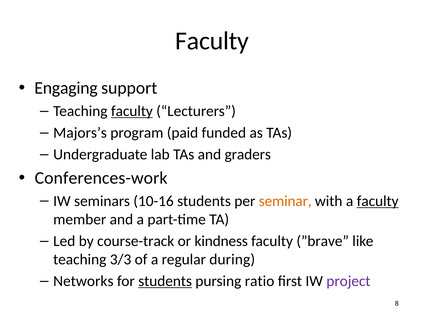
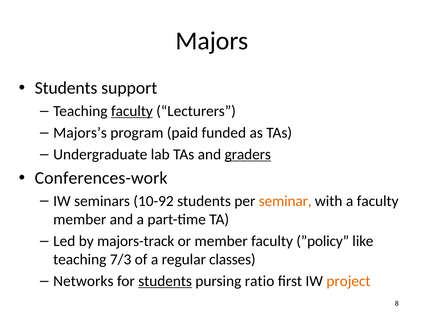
Faculty: Faculty -> Majors (212, 41)
Engaging: Engaging -> Students (66, 88)
graders underline: none -> present (248, 154)
10-16: 10-16 -> 10-92 (154, 201)
faculty underline: present -> none (378, 201)
course-track: course-track -> majors-track (136, 241)
or kindness: kindness -> member (221, 241)
”brave: ”brave -> ”policy (323, 241)
3/3: 3/3 -> 7/3 (121, 259)
during: during -> classes (232, 259)
project colour: purple -> orange (348, 281)
